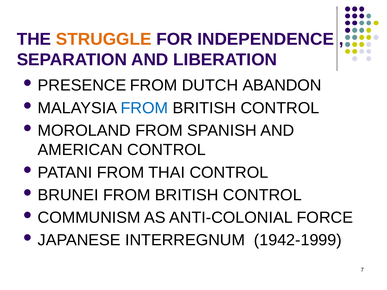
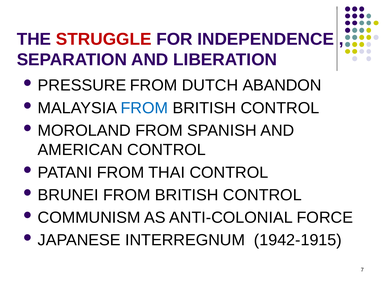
STRUGGLE colour: orange -> red (104, 39)
PRESENCE: PRESENCE -> PRESSURE (82, 86)
1942-1999: 1942-1999 -> 1942-1915 (298, 240)
